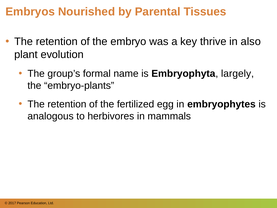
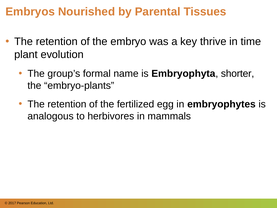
also: also -> time (251, 42)
largely: largely -> shorter (238, 74)
